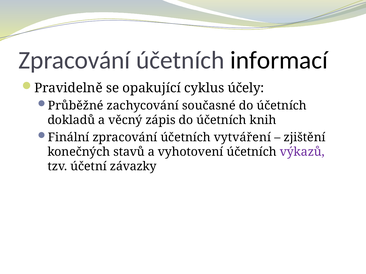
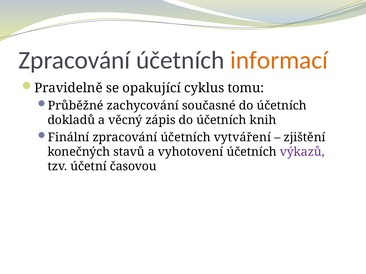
informací colour: black -> orange (279, 60)
účely: účely -> tomu (246, 88)
závazky: závazky -> časovou (133, 167)
